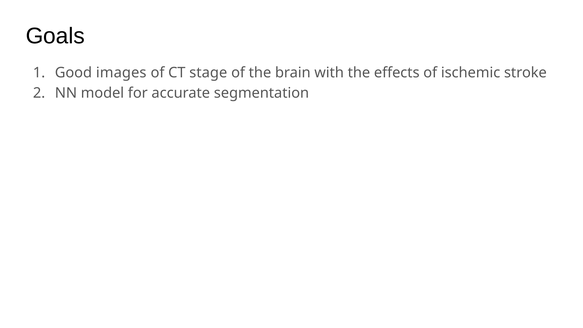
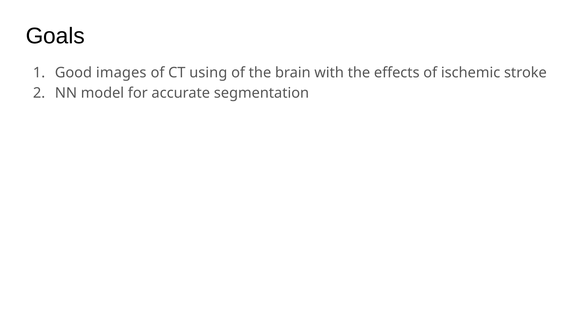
stage: stage -> using (208, 73)
